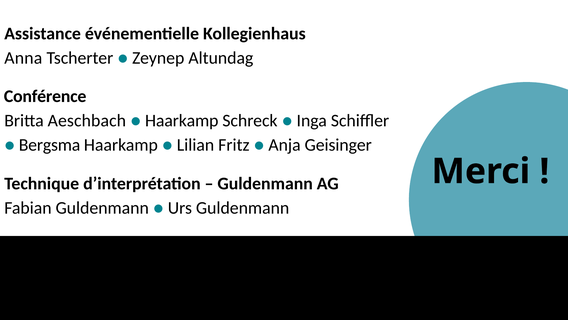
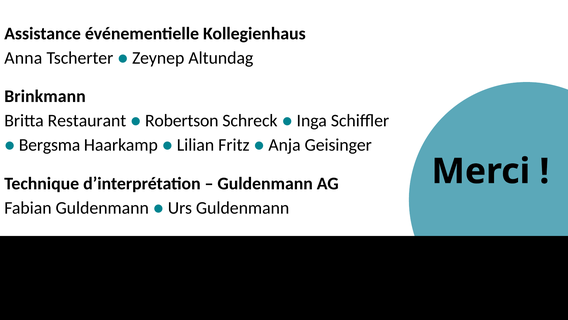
Conférence: Conférence -> Brinkmann (45, 96)
Aeschbach: Aeschbach -> Restaurant (87, 121)
Haarkamp: Haarkamp -> Robertson (182, 121)
